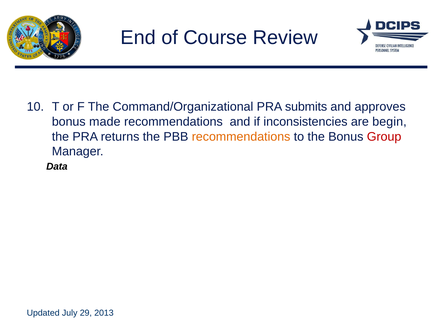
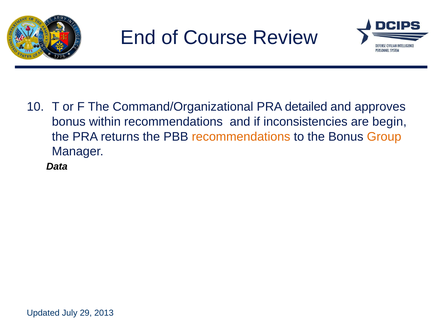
submits: submits -> detailed (306, 107)
made: made -> within (105, 122)
Group colour: red -> orange (384, 136)
